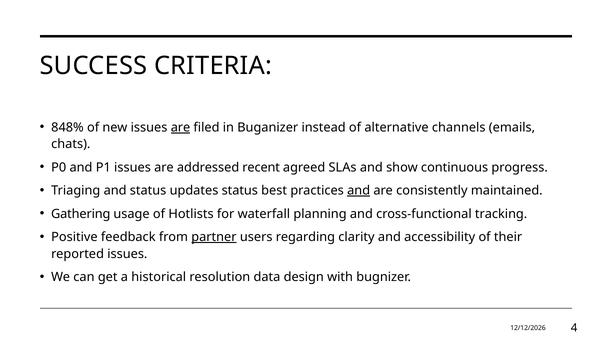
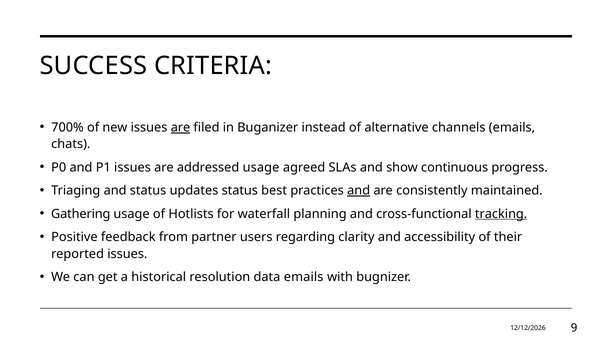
848%: 848% -> 700% (67, 127)
addressed recent: recent -> usage (261, 168)
tracking underline: none -> present (501, 214)
partner underline: present -> none (214, 237)
data design: design -> emails (304, 277)
4: 4 -> 9 (574, 328)
